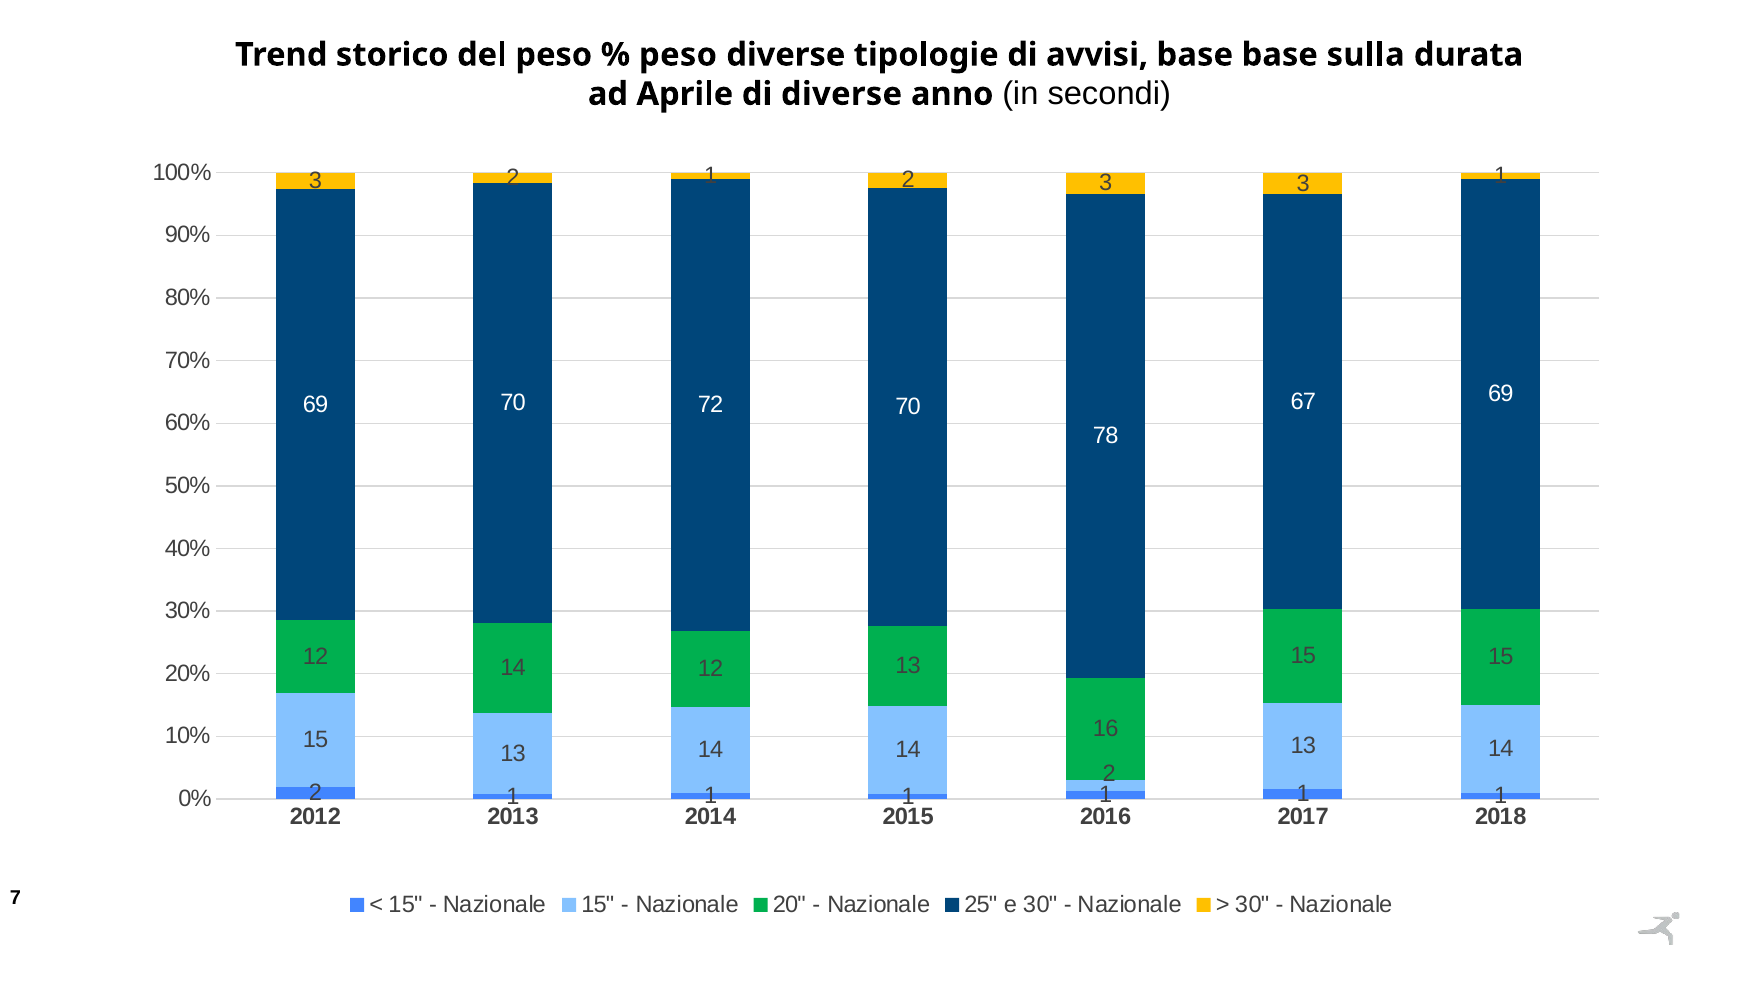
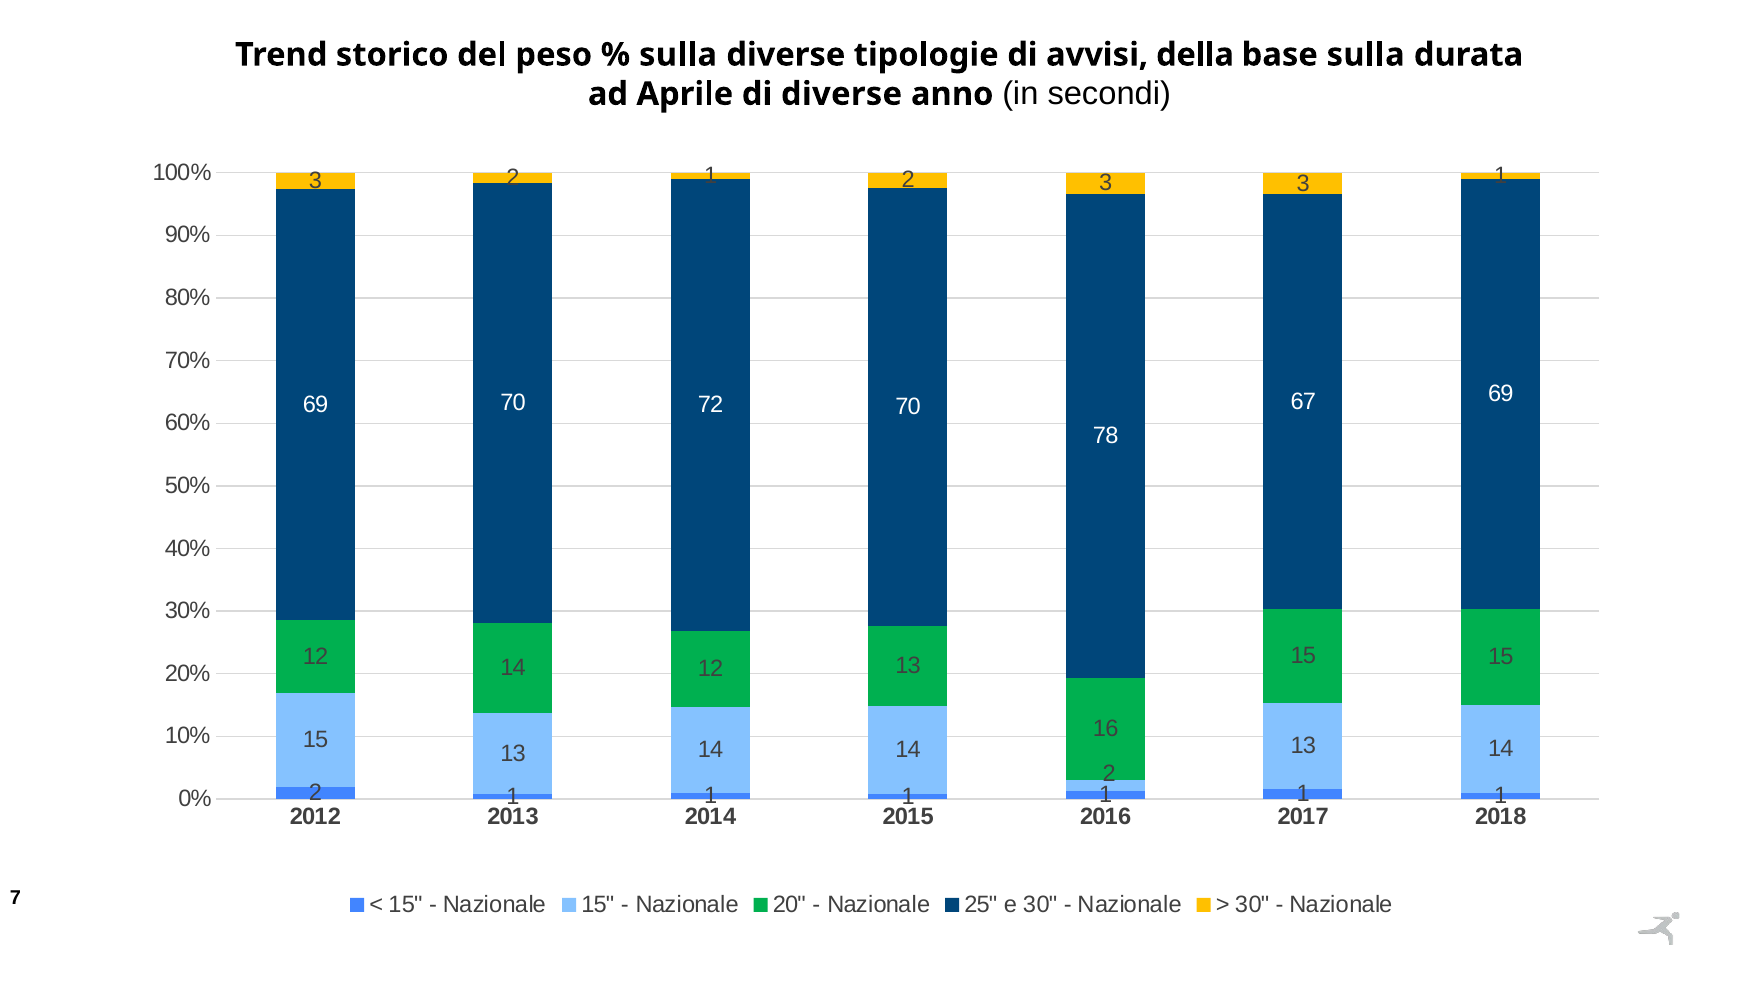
peso: peso -> sulla (678, 55)
avvisi base: base -> della (1195, 55)
